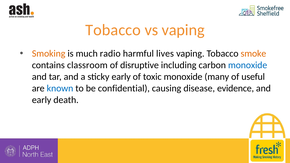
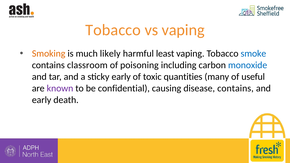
radio: radio -> likely (110, 54)
lives: lives -> least (165, 54)
smoke colour: orange -> blue (253, 54)
disruptive: disruptive -> poisoning (139, 65)
toxic monoxide: monoxide -> quantities (183, 77)
known colour: blue -> purple (60, 88)
disease evidence: evidence -> contains (235, 88)
